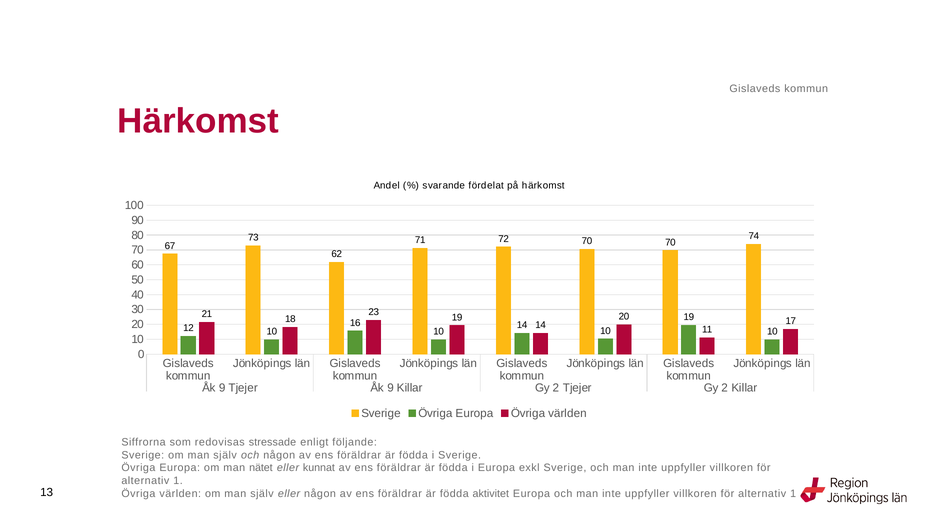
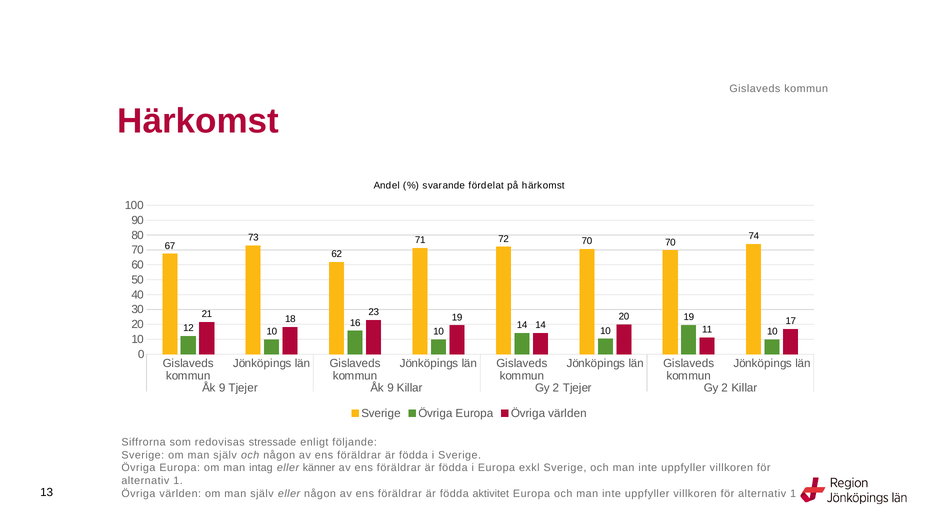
nätet: nätet -> intag (261, 468)
kunnat: kunnat -> känner (319, 468)
